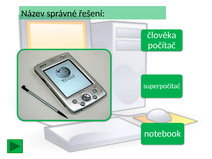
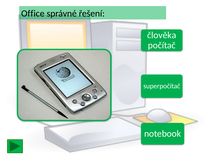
Název: Název -> Office (33, 13)
